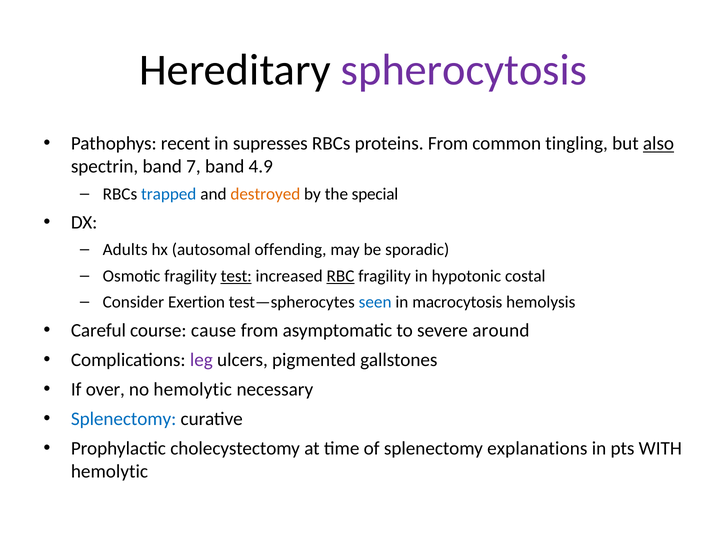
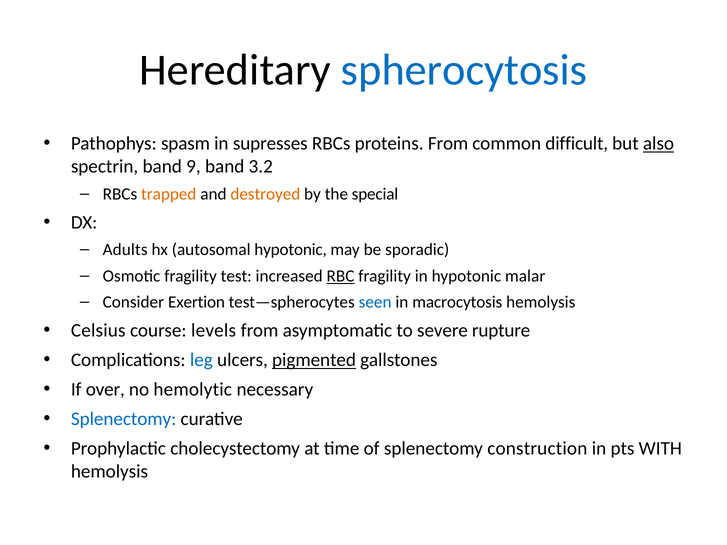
spherocytosis colour: purple -> blue (464, 70)
recent: recent -> spasm (185, 144)
tingling: tingling -> difficult (577, 144)
7: 7 -> 9 (193, 167)
4.9: 4.9 -> 3.2 (261, 167)
trapped colour: blue -> orange (169, 194)
autosomal offending: offending -> hypotonic (291, 250)
test underline: present -> none (236, 276)
costal: costal -> malar (525, 276)
Careful: Careful -> Celsius (98, 331)
cause: cause -> levels (214, 331)
around: around -> rupture (501, 331)
leg colour: purple -> blue (201, 360)
pigmented underline: none -> present (314, 360)
explanations: explanations -> construction (537, 449)
hemolytic: hemolytic -> hemolysis (109, 472)
